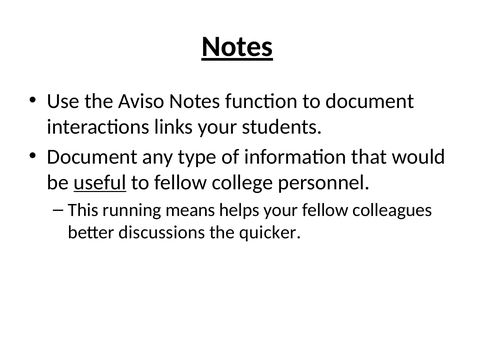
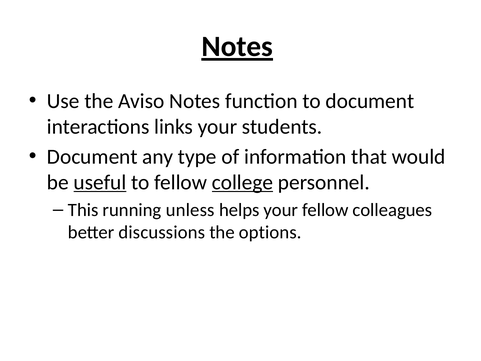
college underline: none -> present (242, 182)
means: means -> unless (190, 210)
quicker: quicker -> options (270, 232)
